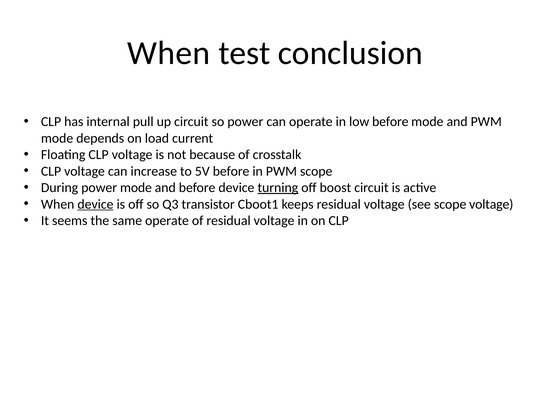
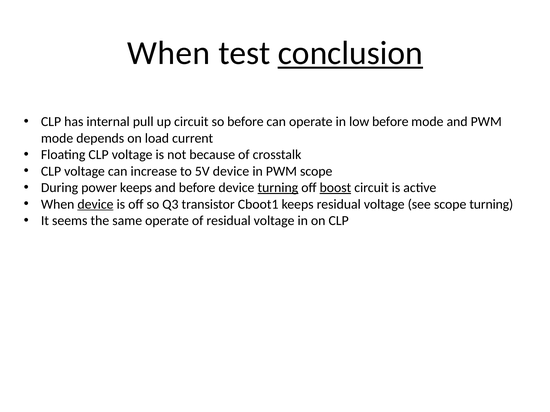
conclusion underline: none -> present (350, 53)
so power: power -> before (245, 122)
5V before: before -> device (231, 171)
power mode: mode -> keeps (136, 188)
boost underline: none -> present (335, 188)
scope voltage: voltage -> turning (491, 204)
